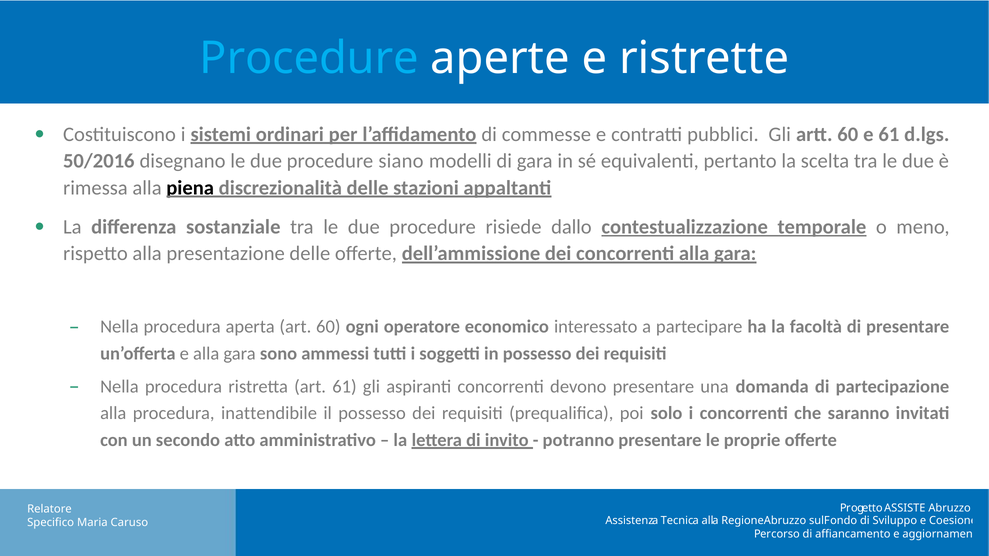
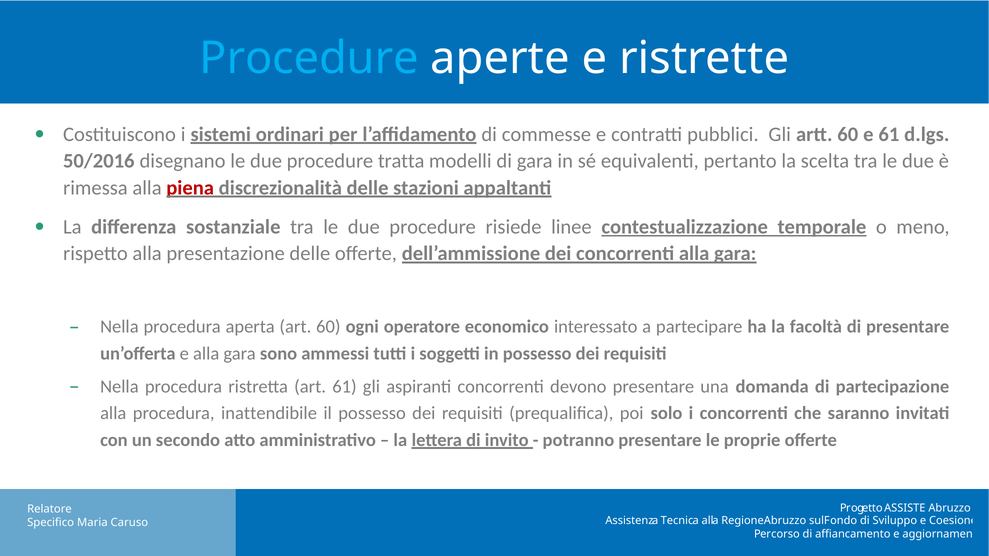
siano: siano -> tratta (401, 161)
piena colour: black -> red (190, 188)
dallo: dallo -> linee (571, 227)
